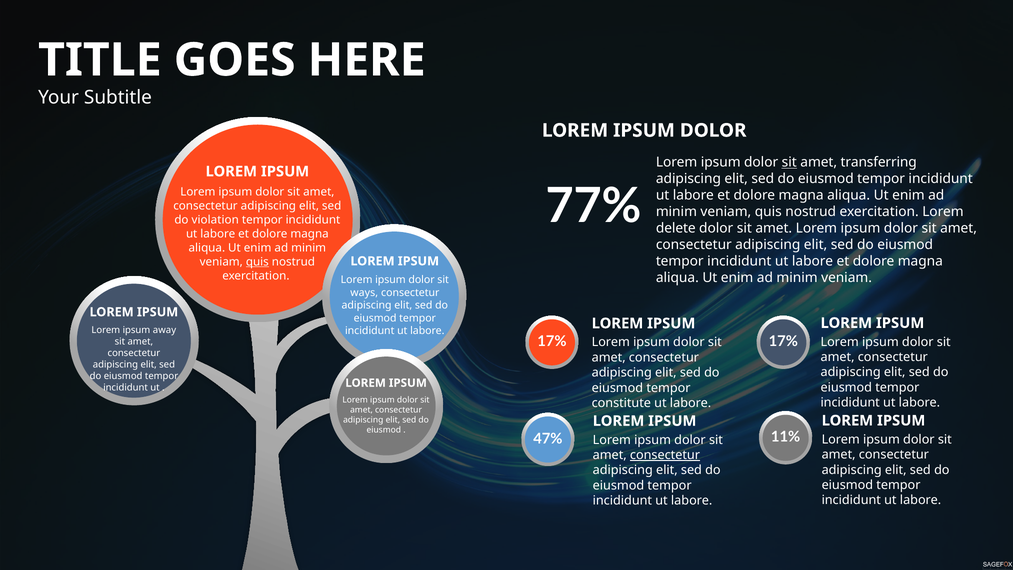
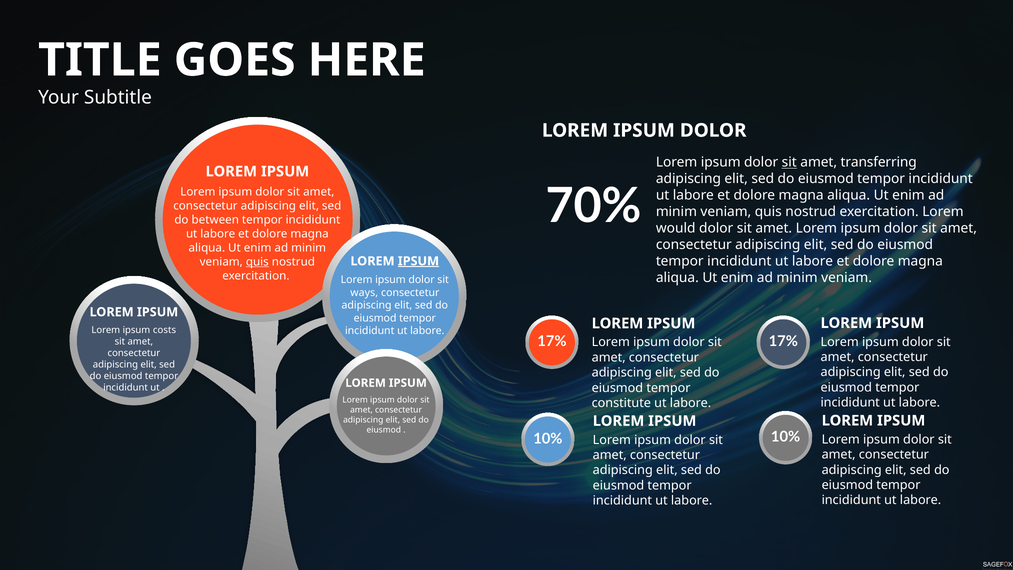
77%: 77% -> 70% (594, 206)
violation: violation -> between (215, 220)
delete: delete -> would (676, 228)
IPSUM underline: none -> present (418, 261)
away: away -> costs (165, 330)
11%: 11% -> 10% (786, 437)
47%: 47% -> 10% (548, 439)
consectetur underline: present -> none (665, 455)
